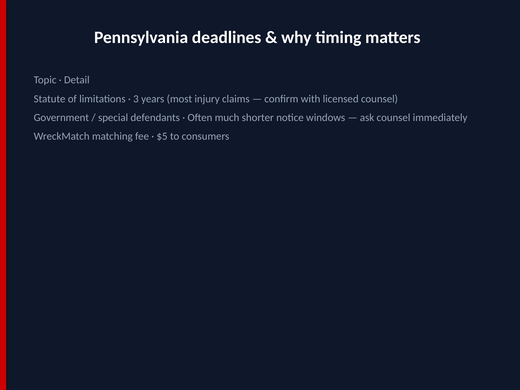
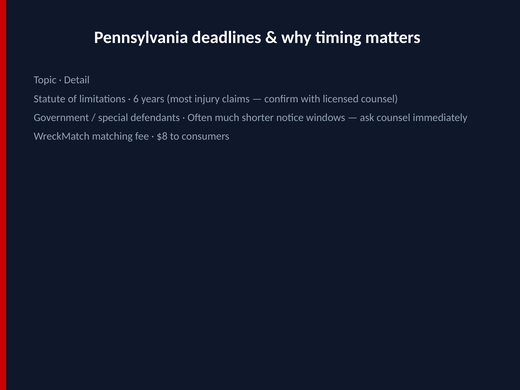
3: 3 -> 6 (136, 99)
$5: $5 -> $8 (162, 136)
